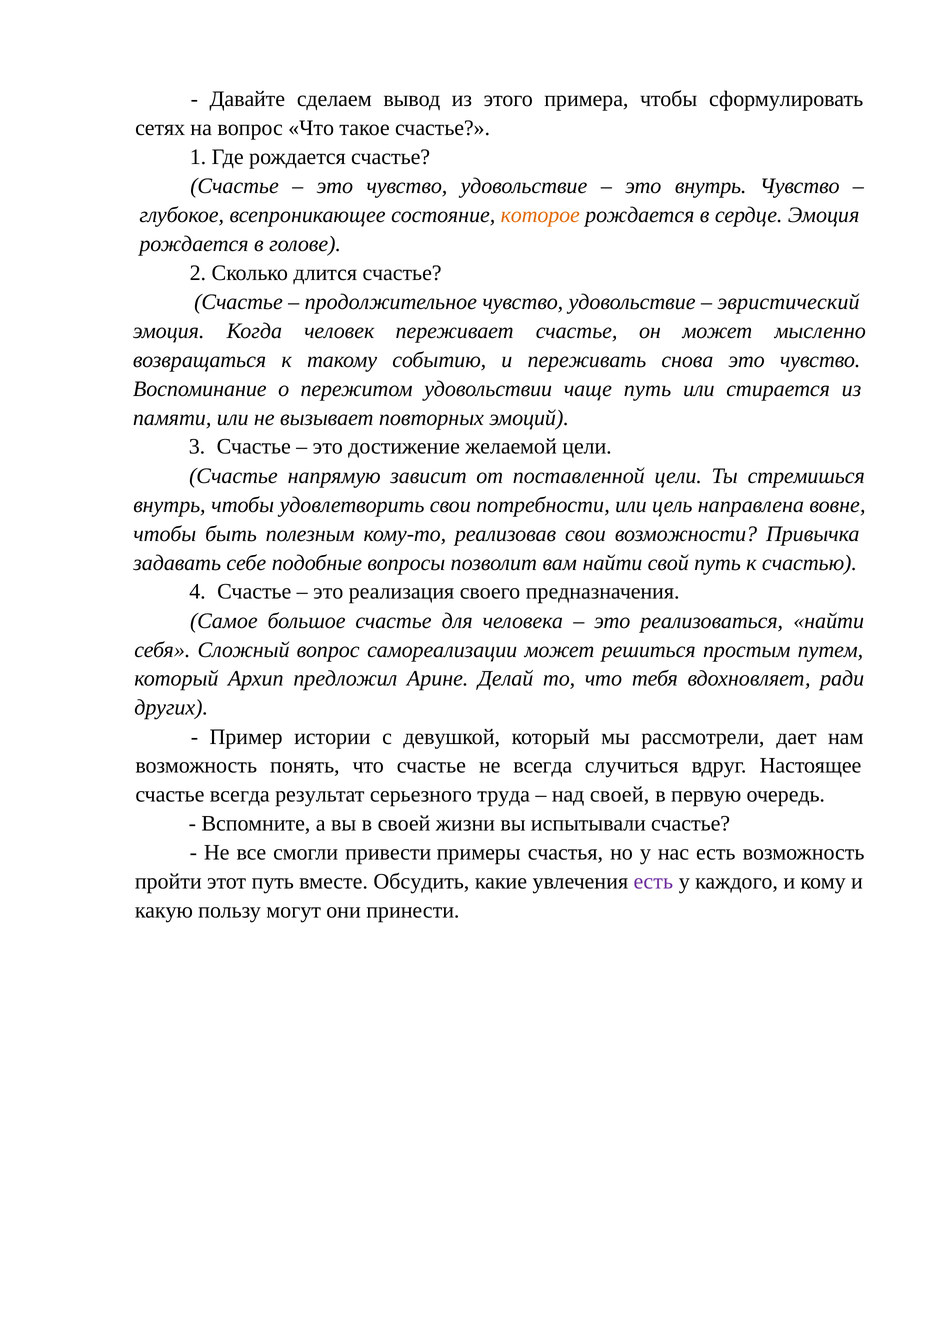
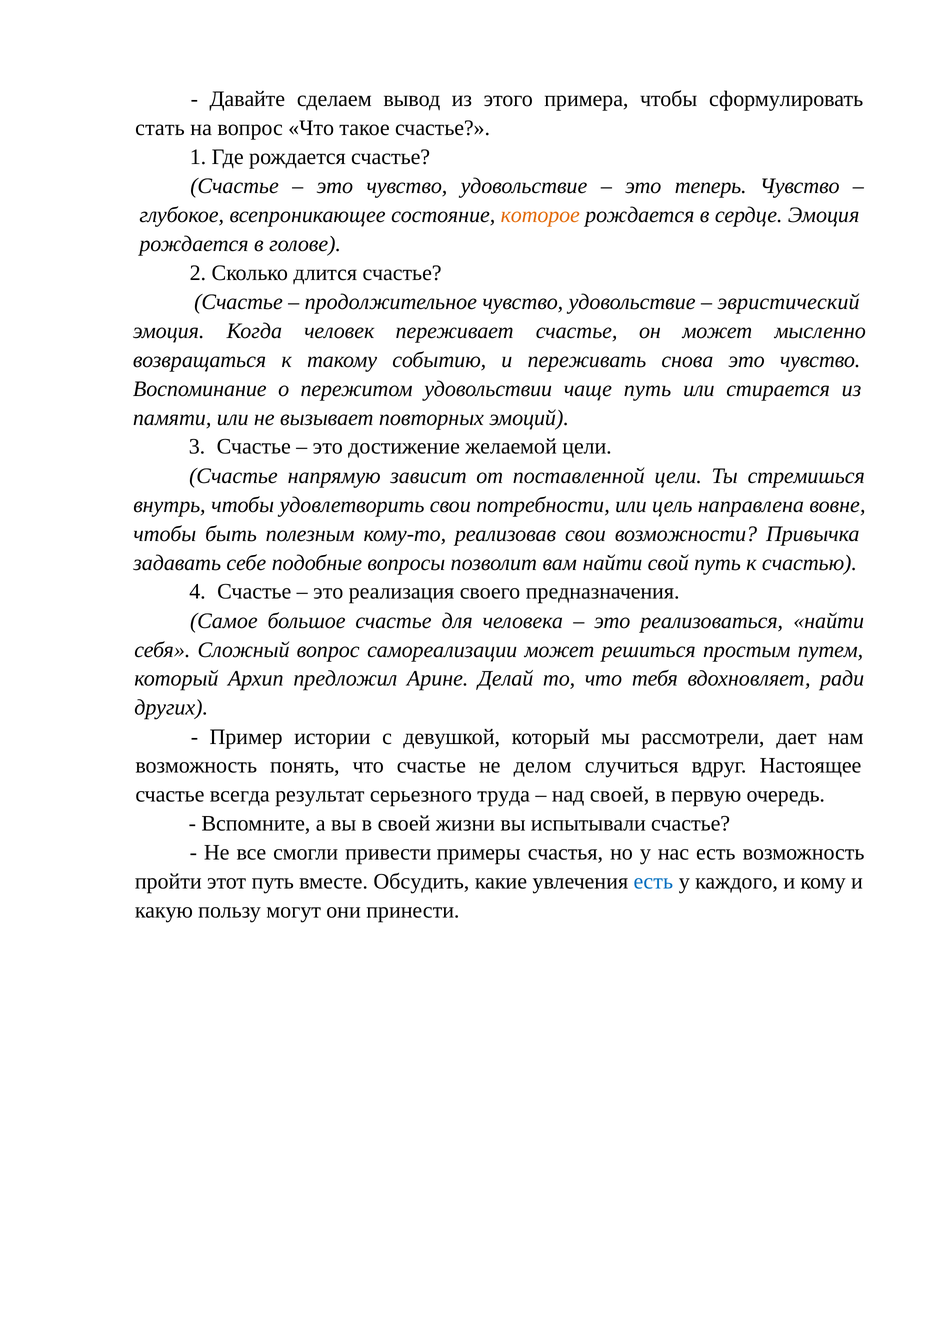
сетях: сетях -> стать (160, 128)
это внутрь: внутрь -> теперь (711, 186)
не всегда: всегда -> делом (543, 766)
есть colour: purple -> blue (653, 882)
